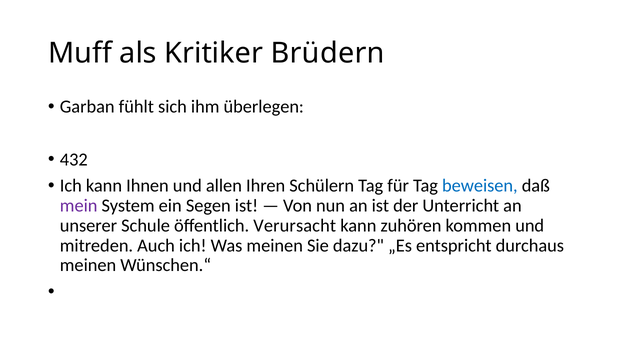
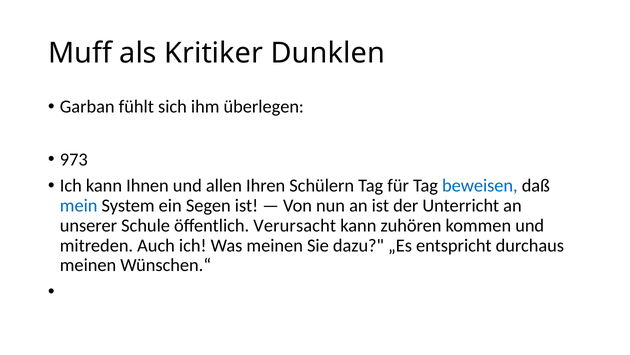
Brüdern: Brüdern -> Dunklen (328, 53)
432: 432 -> 973 (74, 159)
mein colour: purple -> blue (79, 205)
